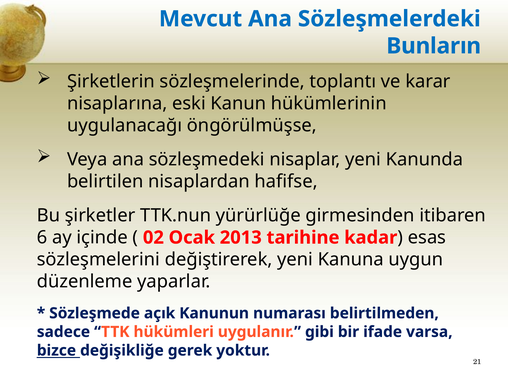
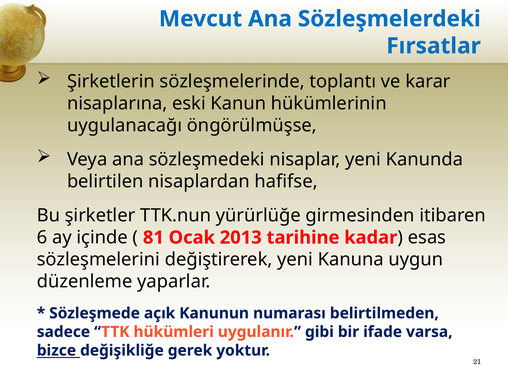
Bunların: Bunların -> Fırsatlar (434, 46)
02: 02 -> 81 (153, 238)
